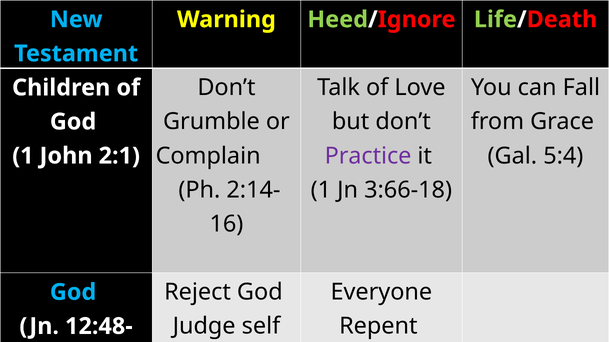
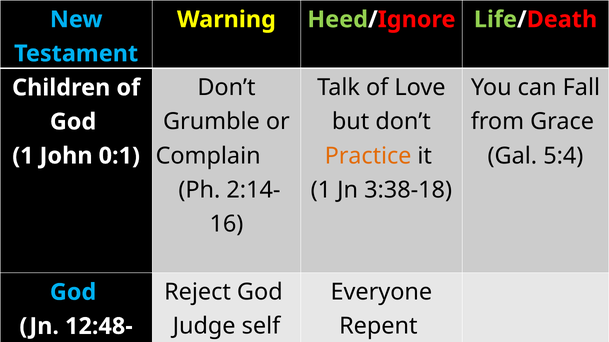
Practice colour: purple -> orange (368, 156)
2:1: 2:1 -> 0:1 (119, 156)
3:66-18: 3:66-18 -> 3:38-18 (408, 190)
